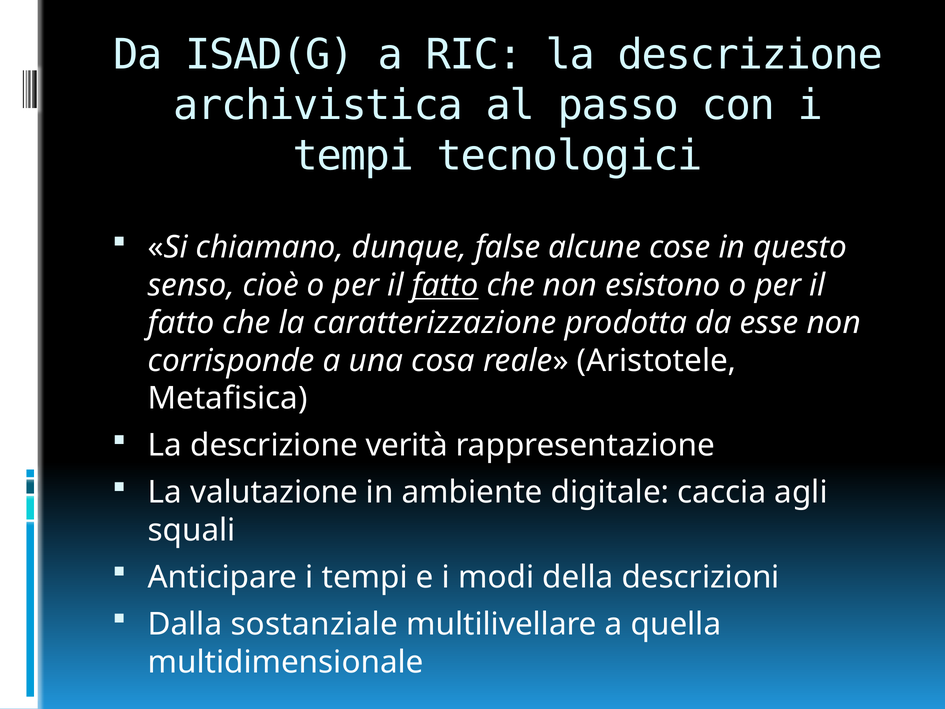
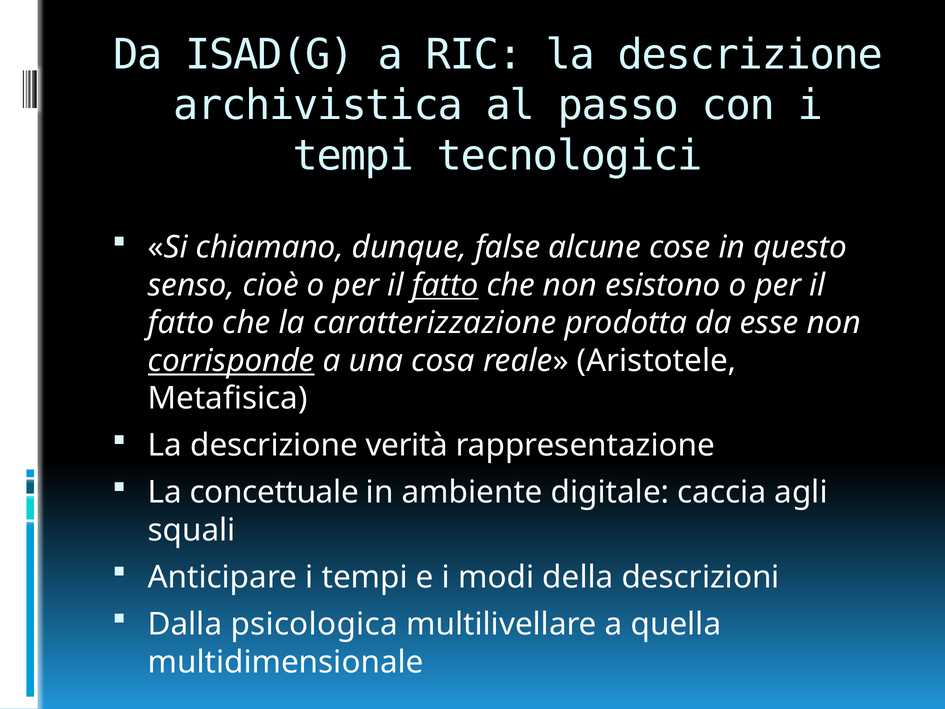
corrisponde underline: none -> present (231, 361)
valutazione: valutazione -> concettuale (274, 492)
sostanziale: sostanziale -> psicologica (314, 624)
